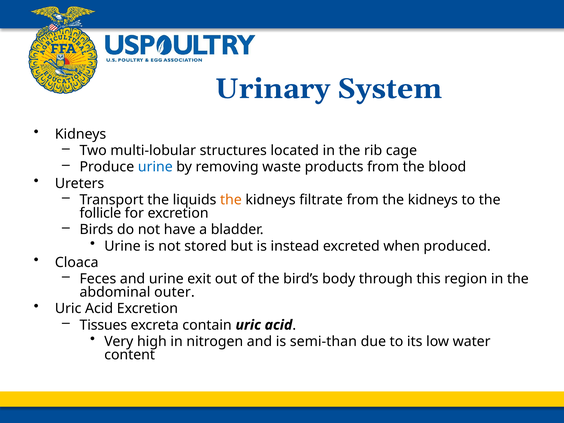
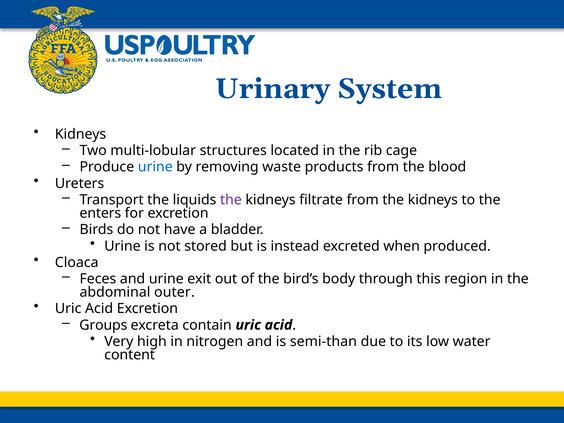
the colour: orange -> purple (231, 200)
follicle: follicle -> enters (100, 213)
Tissues: Tissues -> Groups (103, 325)
